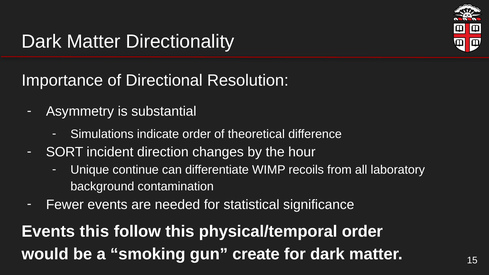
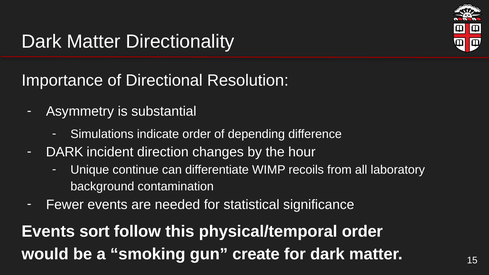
theoretical: theoretical -> depending (256, 134)
SORT: SORT -> DARK (65, 152)
Events this: this -> sort (95, 232)
